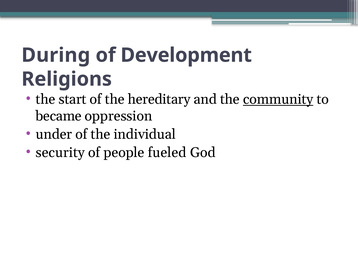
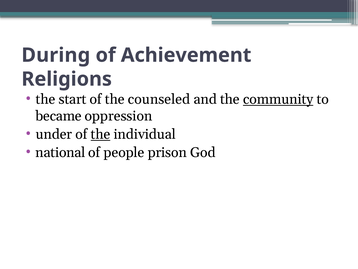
Development: Development -> Achievement (186, 55)
hereditary: hereditary -> counseled (159, 99)
the underline: none -> present (101, 134)
security: security -> national (60, 152)
fueled: fueled -> prison (167, 152)
